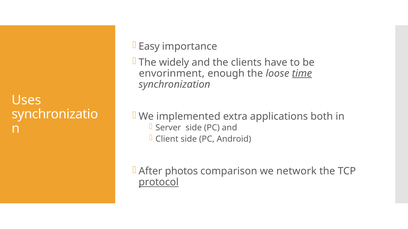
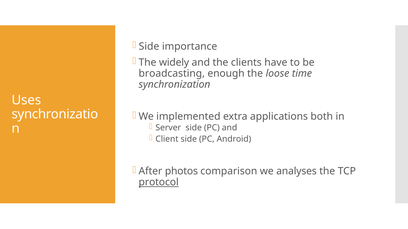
Easy: Easy -> Side (149, 46)
envorinment: envorinment -> broadcasting (172, 74)
time underline: present -> none (302, 74)
network: network -> analyses (297, 172)
